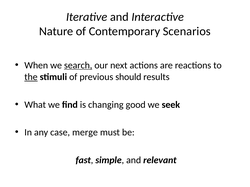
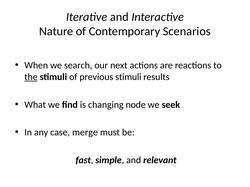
search underline: present -> none (78, 65)
previous should: should -> stimuli (128, 77)
good: good -> node (136, 105)
